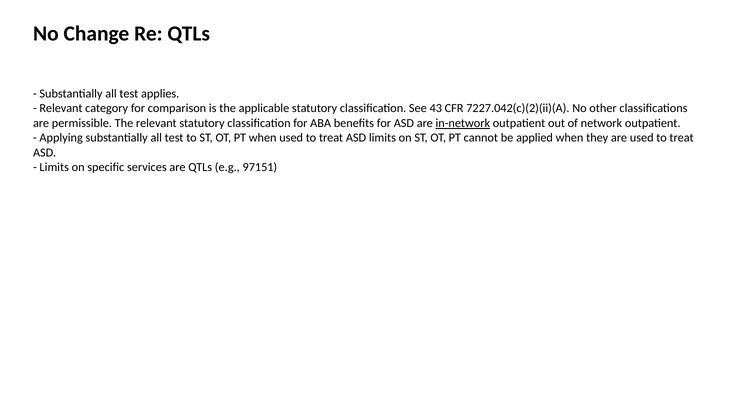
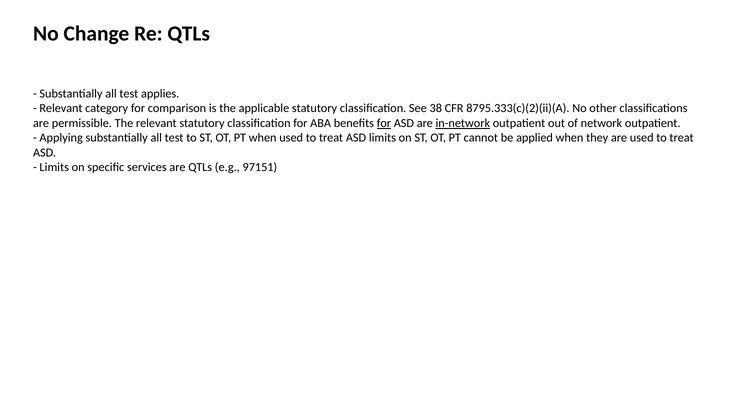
43: 43 -> 38 (436, 109)
7227.042(c)(2)(ii)(A: 7227.042(c)(2)(ii)(A -> 8795.333(c)(2)(ii)(A (518, 109)
for underline: none -> present (384, 123)
